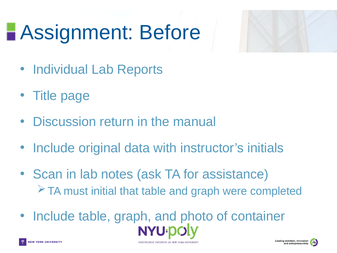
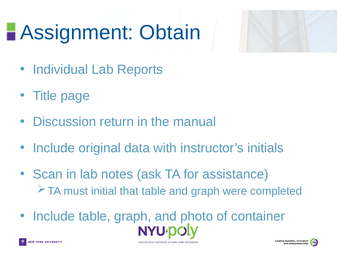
Before: Before -> Obtain (170, 33)
